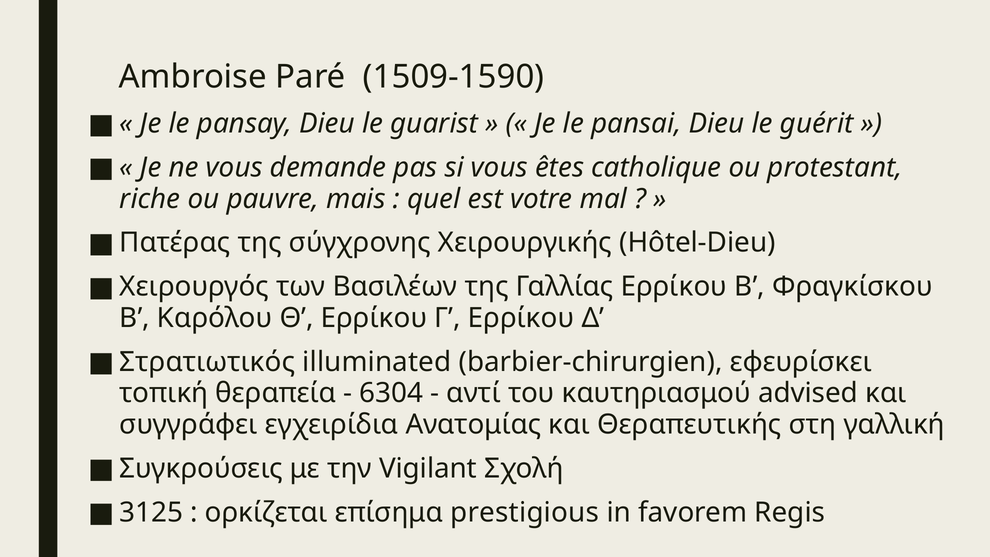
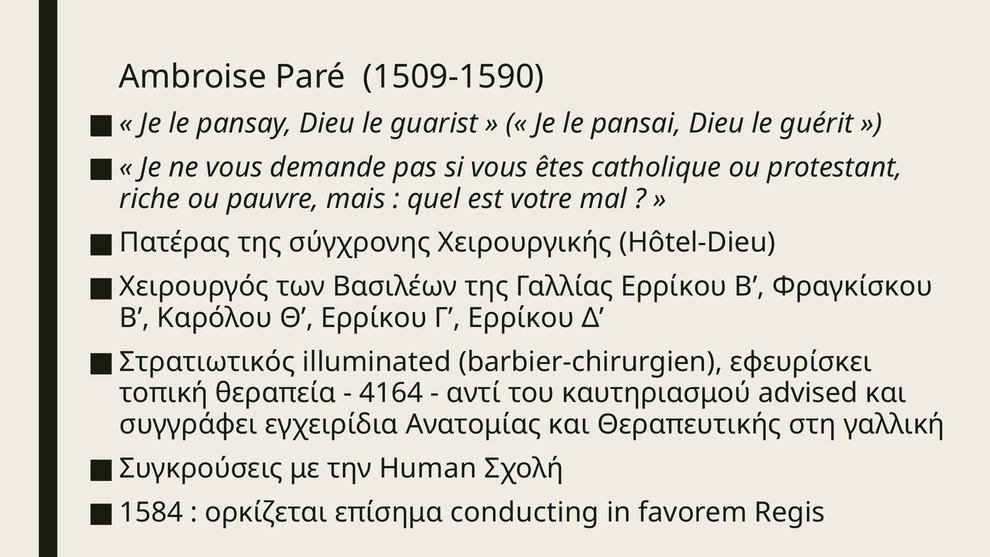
6304: 6304 -> 4164 (391, 393)
Vigilant: Vigilant -> Human (428, 468)
3125: 3125 -> 1584 (151, 512)
prestigious: prestigious -> conducting (525, 512)
